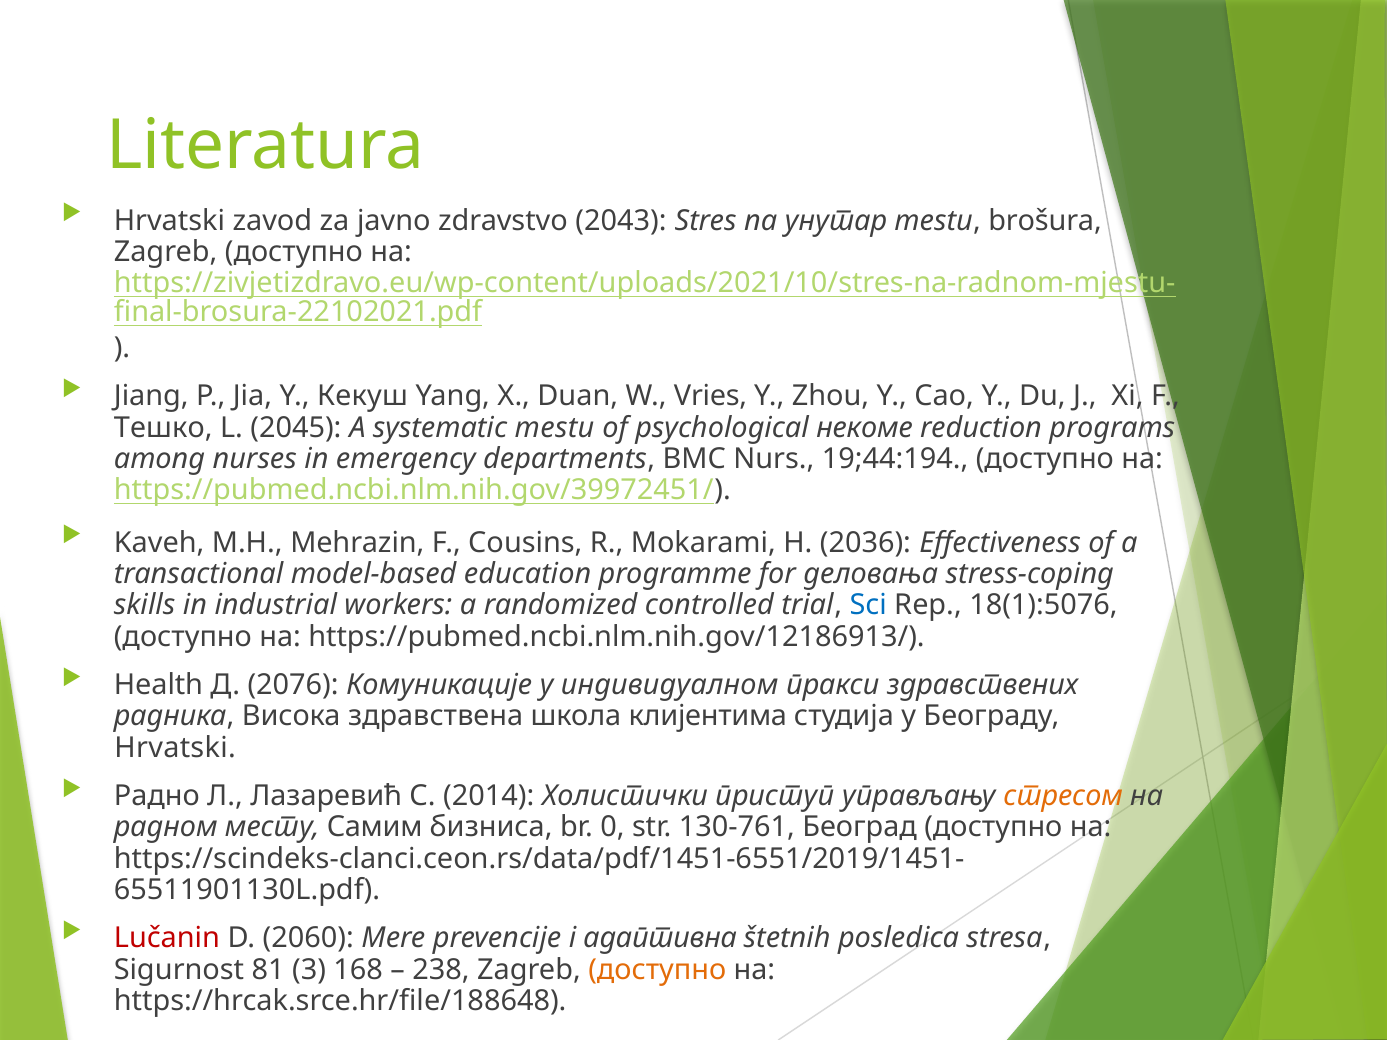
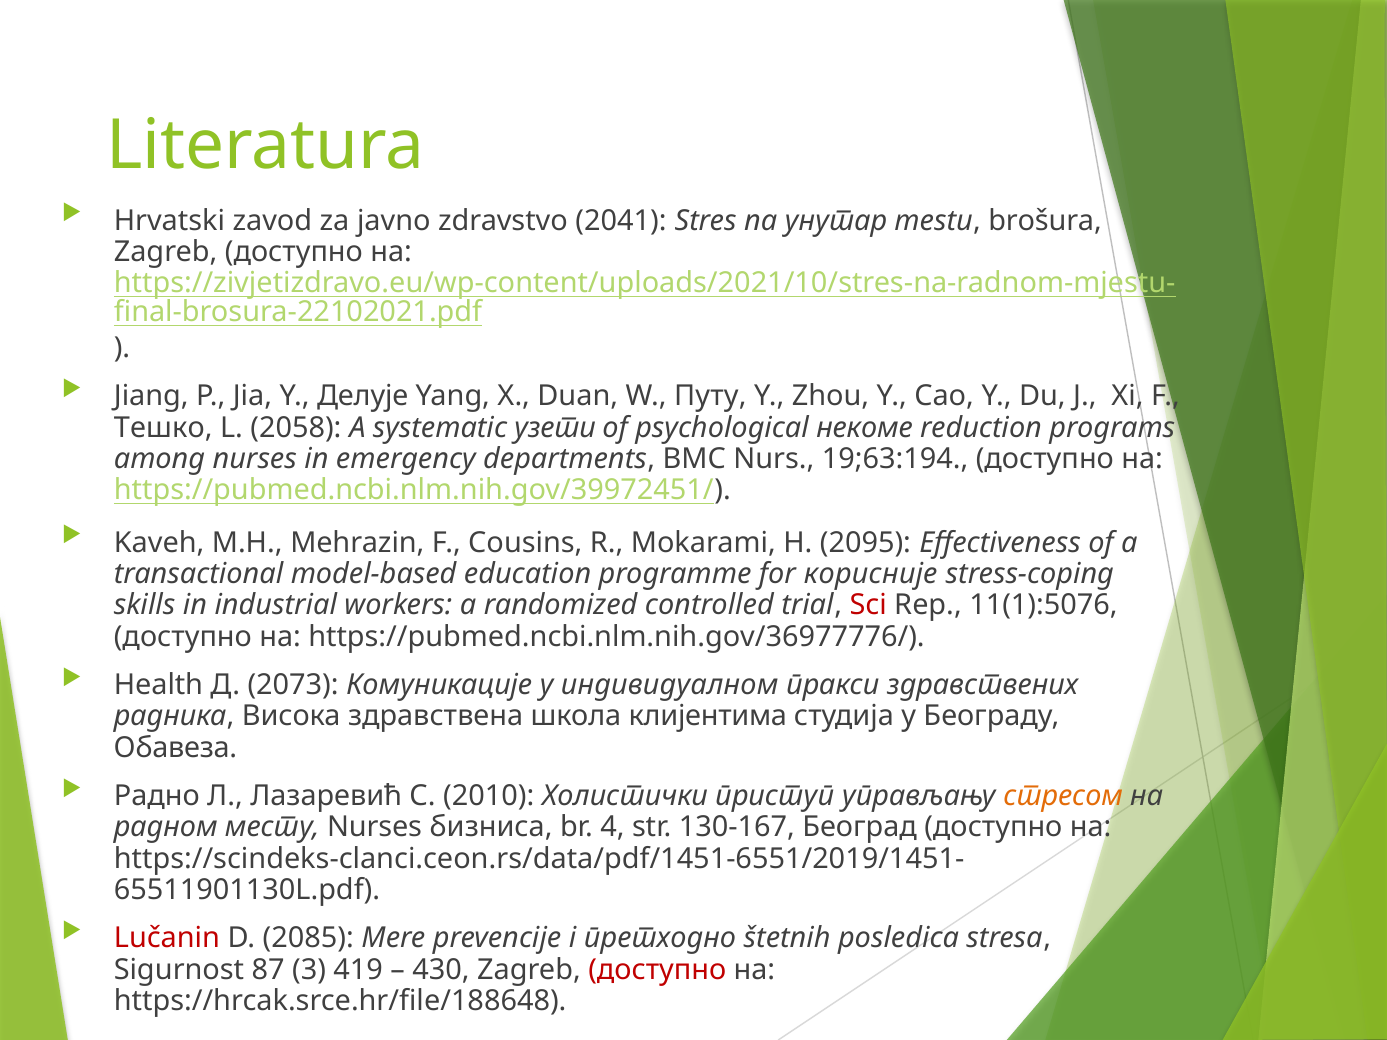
2043: 2043 -> 2041 (621, 221)
Кекуш: Кекуш -> Делује (363, 397)
Vries: Vries -> Путу (710, 397)
2045: 2045 -> 2058 (296, 428)
systematic mestu: mestu -> узети (555, 428)
19;44:194: 19;44:194 -> 19;63:194 (895, 459)
2036: 2036 -> 2095 (865, 543)
деловања: деловања -> корисније (871, 574)
Sci colour: blue -> red (868, 606)
18(1):5076: 18(1):5076 -> 11(1):5076 (1043, 606)
https://pubmed.ncbi.nlm.nih.gov/12186913/: https://pubmed.ncbi.nlm.nih.gov/12186913/ -> https://pubmed.ncbi.nlm.nih.gov/36977776/ (616, 637)
2076: 2076 -> 2073 (293, 685)
Hrvatski: Hrvatski -> Обавеза (175, 748)
2014: 2014 -> 2010 (489, 796)
месту Самим: Самим -> Nurses (375, 828)
0: 0 -> 4 (612, 828)
130-761: 130-761 -> 130-167 (737, 828)
2060: 2060 -> 2085 (308, 939)
адаптивна: адаптивна -> претходно (660, 939)
81: 81 -> 87 (268, 970)
168: 168 -> 419 (358, 970)
238: 238 -> 430 (441, 970)
доступно colour: orange -> red (657, 970)
